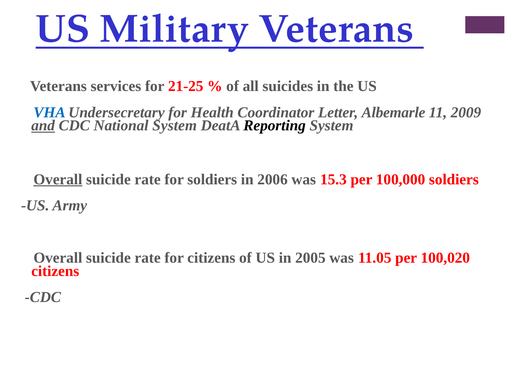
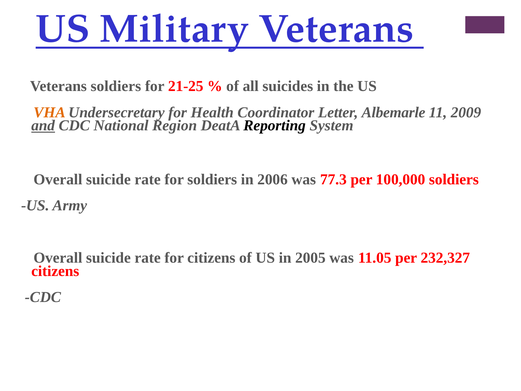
Veterans services: services -> soldiers (116, 86)
VHA colour: blue -> orange (49, 112)
National System: System -> Region (175, 126)
Overall underline: present -> none (58, 179)
15.3: 15.3 -> 77.3 (333, 179)
100,020: 100,020 -> 232,327 (445, 258)
